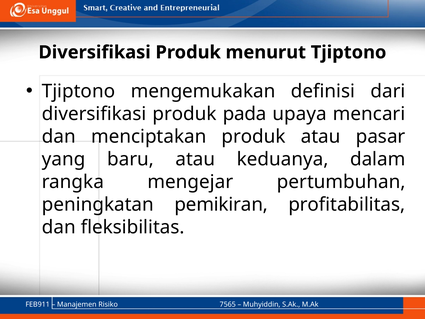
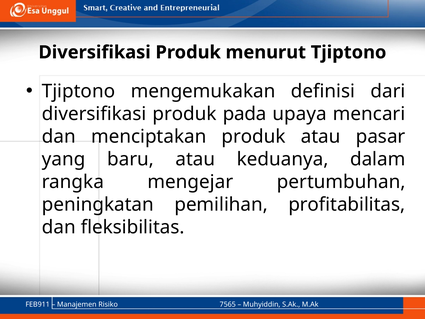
pemikiran: pemikiran -> pemilihan (221, 205)
